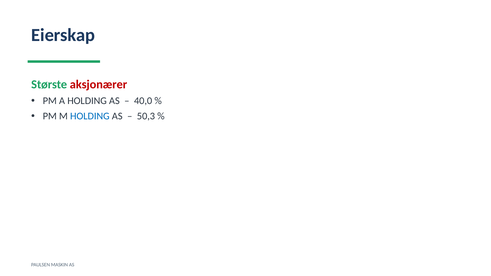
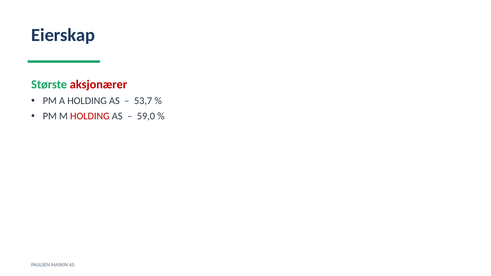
40,0: 40,0 -> 53,7 (143, 101)
HOLDING colour: blue -> red (90, 116)
50,3: 50,3 -> 59,0 (146, 116)
